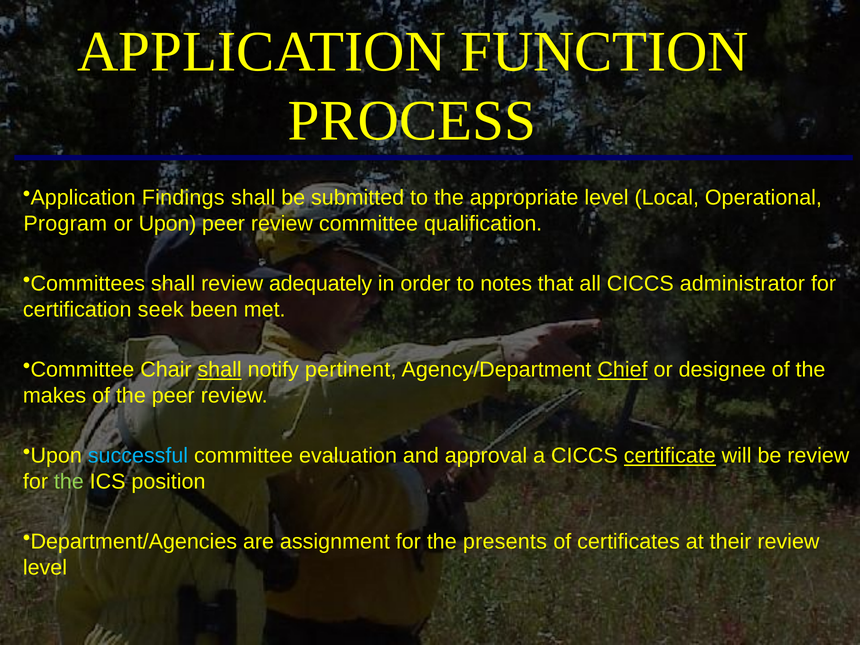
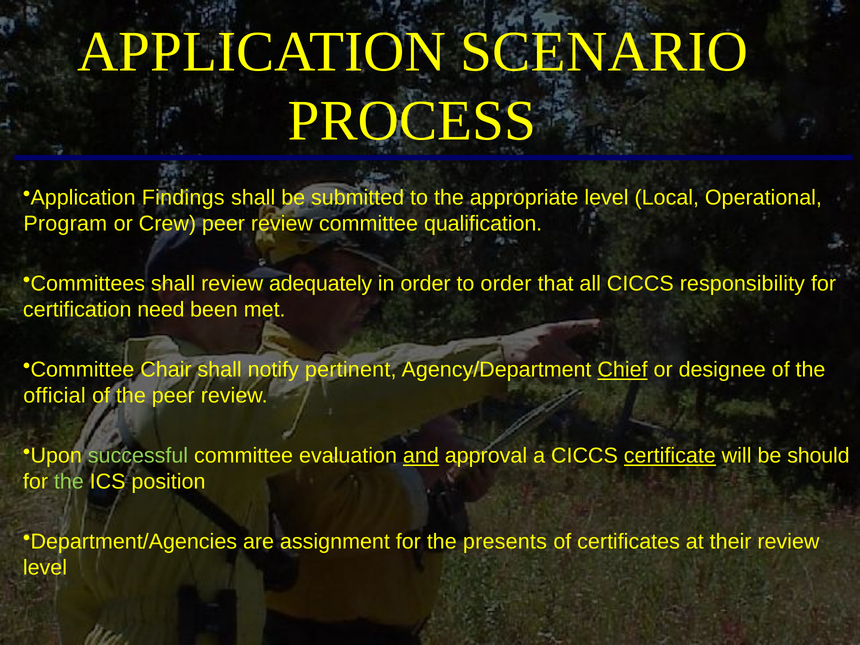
FUNCTION: FUNCTION -> SCENARIO (604, 52)
or Upon: Upon -> Crew (167, 224)
to notes: notes -> order (506, 284)
administrator: administrator -> responsibility (742, 284)
seek: seek -> need (161, 310)
shall underline: present -> none (220, 370)
makes: makes -> official (54, 396)
successful colour: light blue -> light green (138, 456)
and underline: none -> present (421, 456)
be review: review -> should (818, 456)
